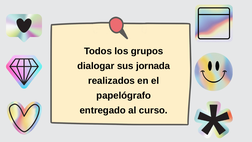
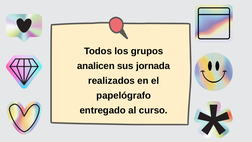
dialogar: dialogar -> analicen (96, 66)
